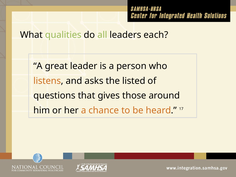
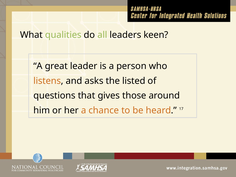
each: each -> keen (156, 35)
